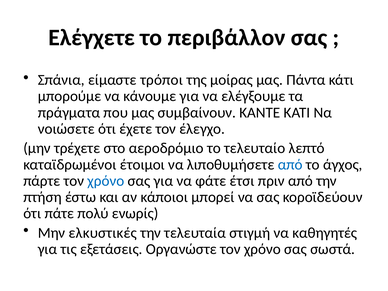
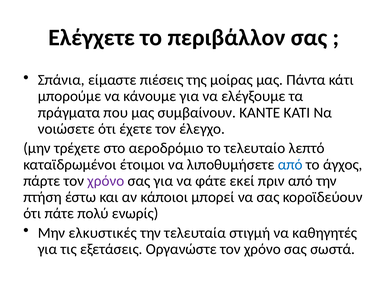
τρόποι: τρόποι -> πιέσεις (162, 80)
χρόνο colour: blue -> purple (106, 181)
έτσι: έτσι -> εκεί (242, 181)
